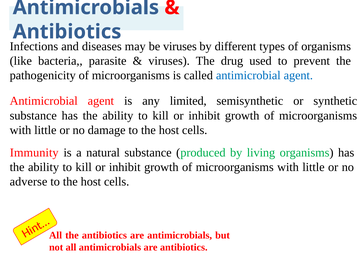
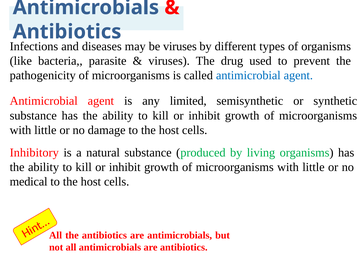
Immunity: Immunity -> Inhibitory (34, 153)
adverse: adverse -> medical (29, 182)
